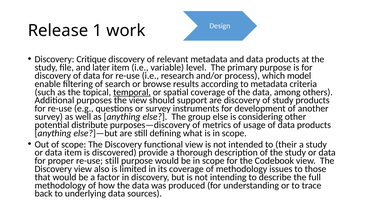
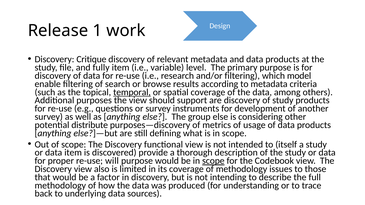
later: later -> fully (101, 68)
and/or process: process -> filtering (242, 76)
their: their -> itself (286, 145)
re-use still: still -> will (112, 161)
scope underline: none -> present (213, 161)
